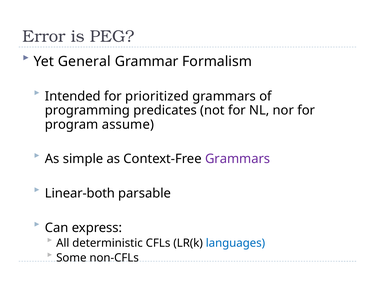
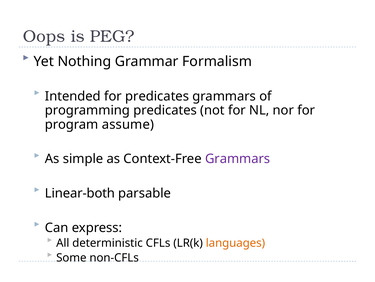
Error: Error -> Oops (44, 36)
General: General -> Nothing (84, 61)
for prioritized: prioritized -> predicates (157, 96)
languages colour: blue -> orange (235, 243)
